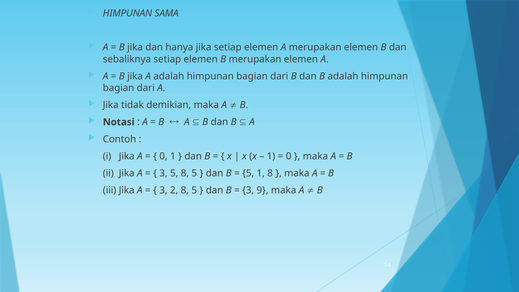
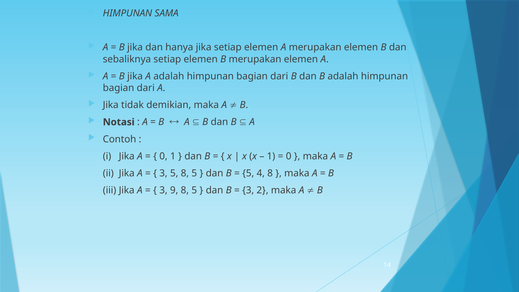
5 1: 1 -> 4 (261, 173)
2: 2 -> 9 (174, 190)
9: 9 -> 2 (263, 190)
